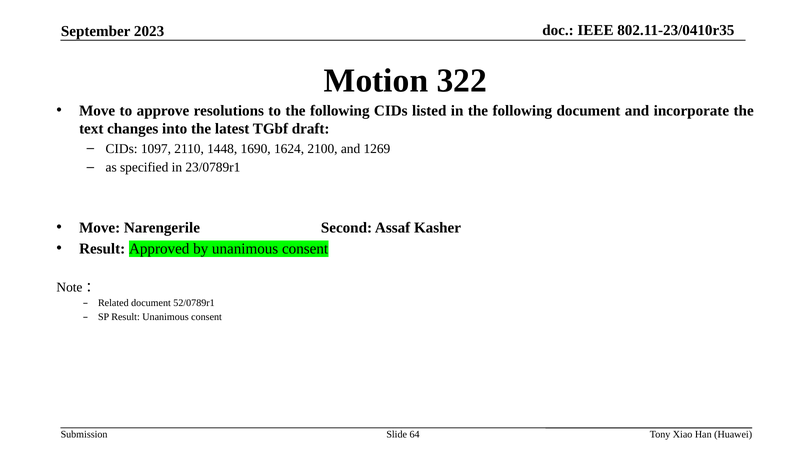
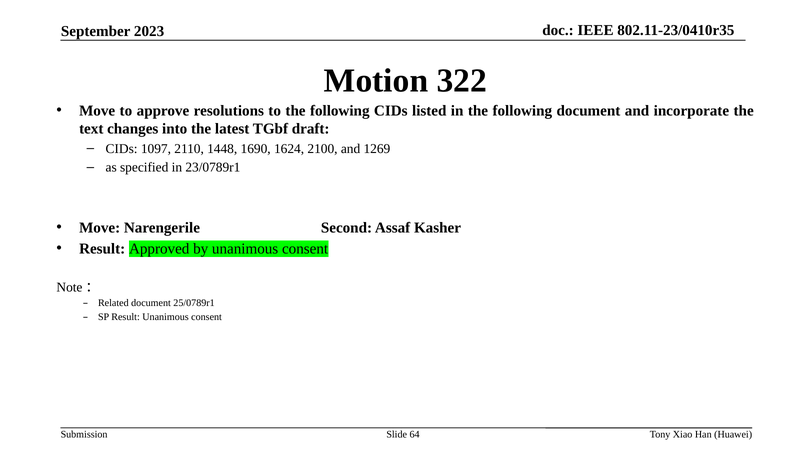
52/0789r1: 52/0789r1 -> 25/0789r1 (194, 303)
